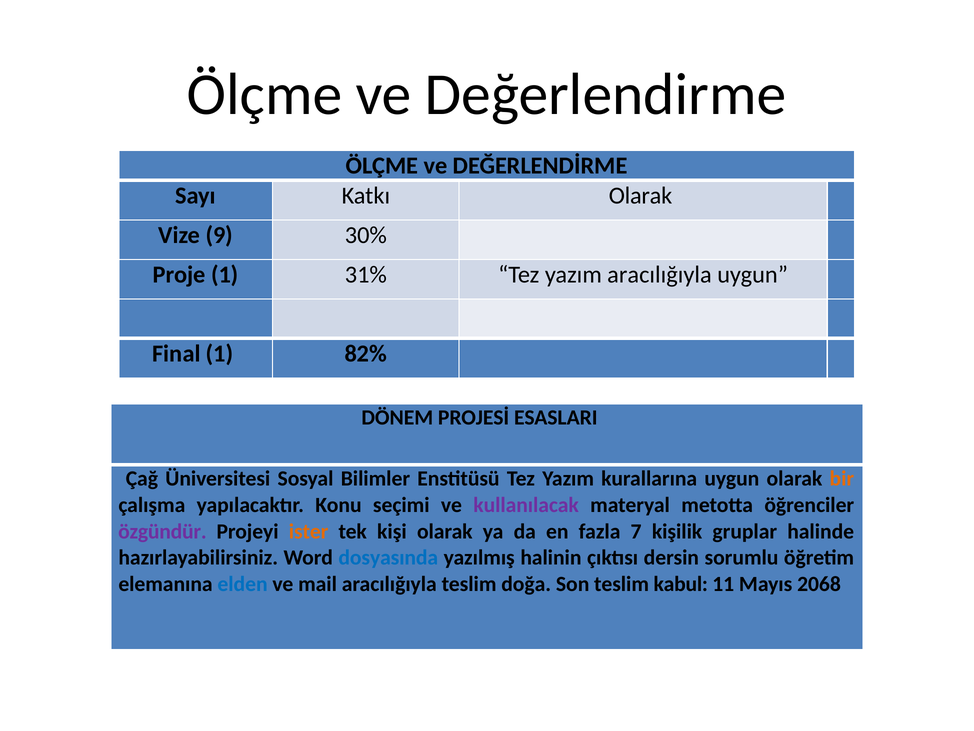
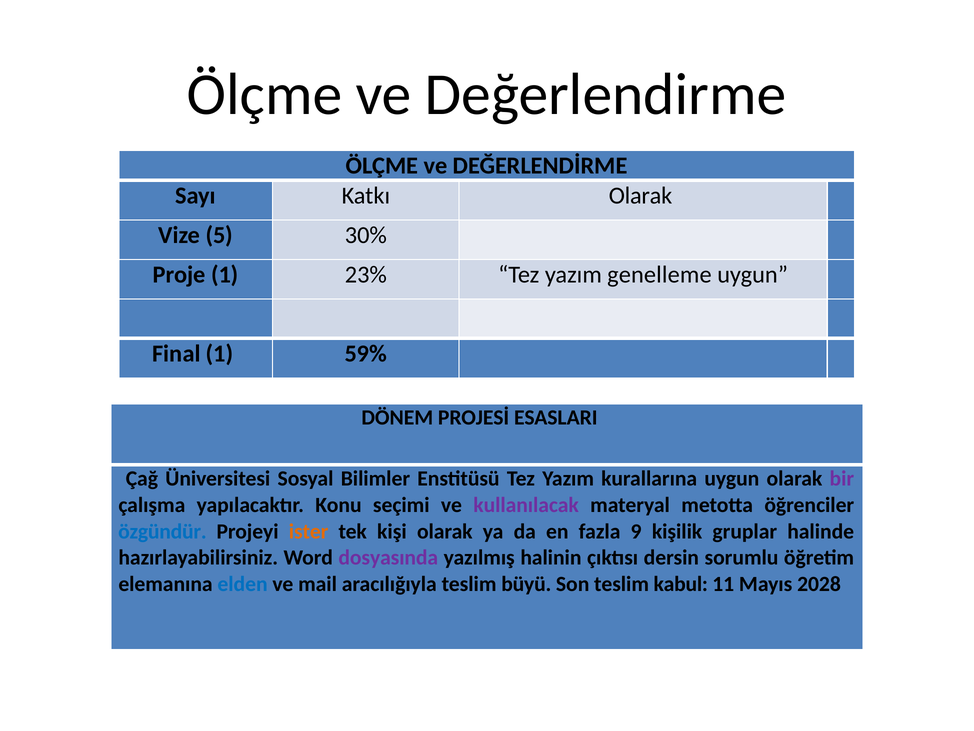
9: 9 -> 5 (219, 235)
31%: 31% -> 23% (366, 274)
yazım aracılığıyla: aracılığıyla -> genelleme (659, 274)
82%: 82% -> 59% (366, 353)
bir colour: orange -> purple (842, 478)
özgündür colour: purple -> blue (162, 531)
7: 7 -> 9 (636, 531)
dosyasında colour: blue -> purple (388, 557)
doğa: doğa -> büyü (526, 584)
2068: 2068 -> 2028 (819, 584)
